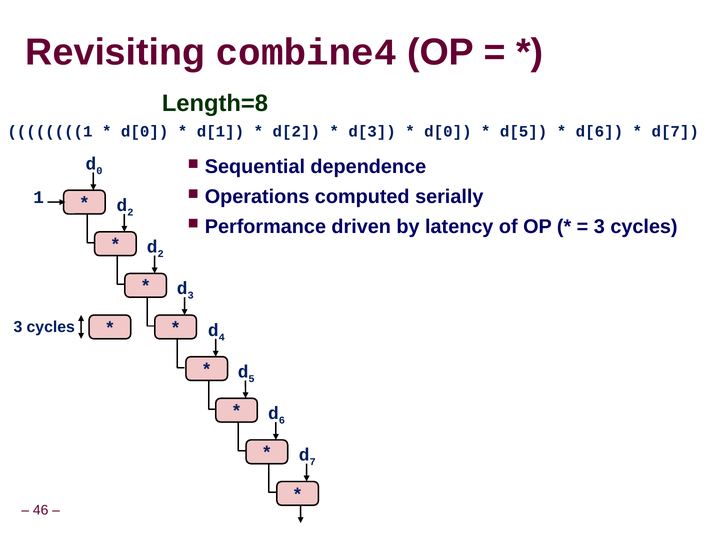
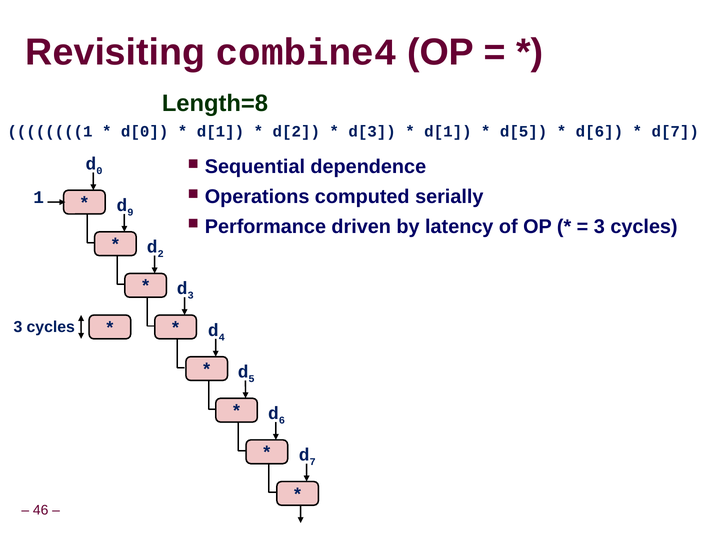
d[0: d[0 -> d[1 (448, 132)
2: 2 -> 9 (130, 212)
